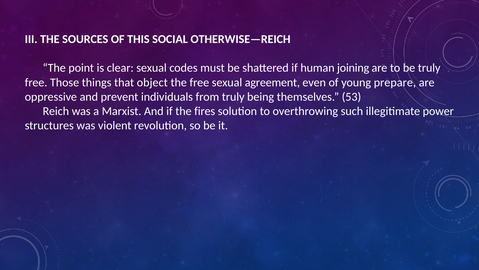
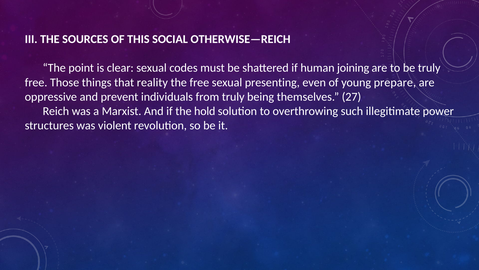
object: object -> reality (152, 82)
agreement: agreement -> presenting (272, 82)
53: 53 -> 27 (351, 97)
fires: fires -> hold (205, 111)
